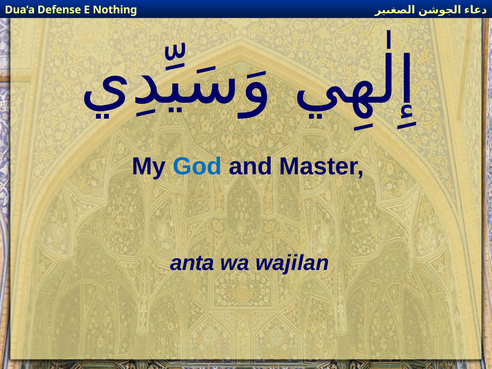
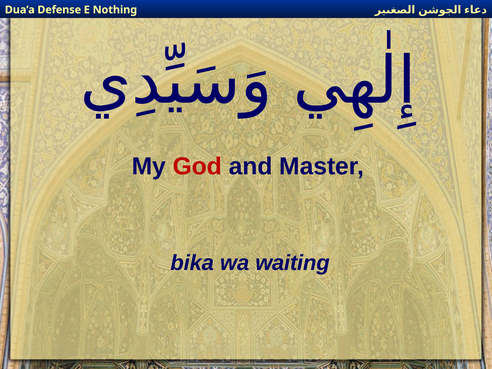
God colour: blue -> red (197, 167)
anta: anta -> bika (192, 263)
wajilan: wajilan -> waiting (293, 263)
